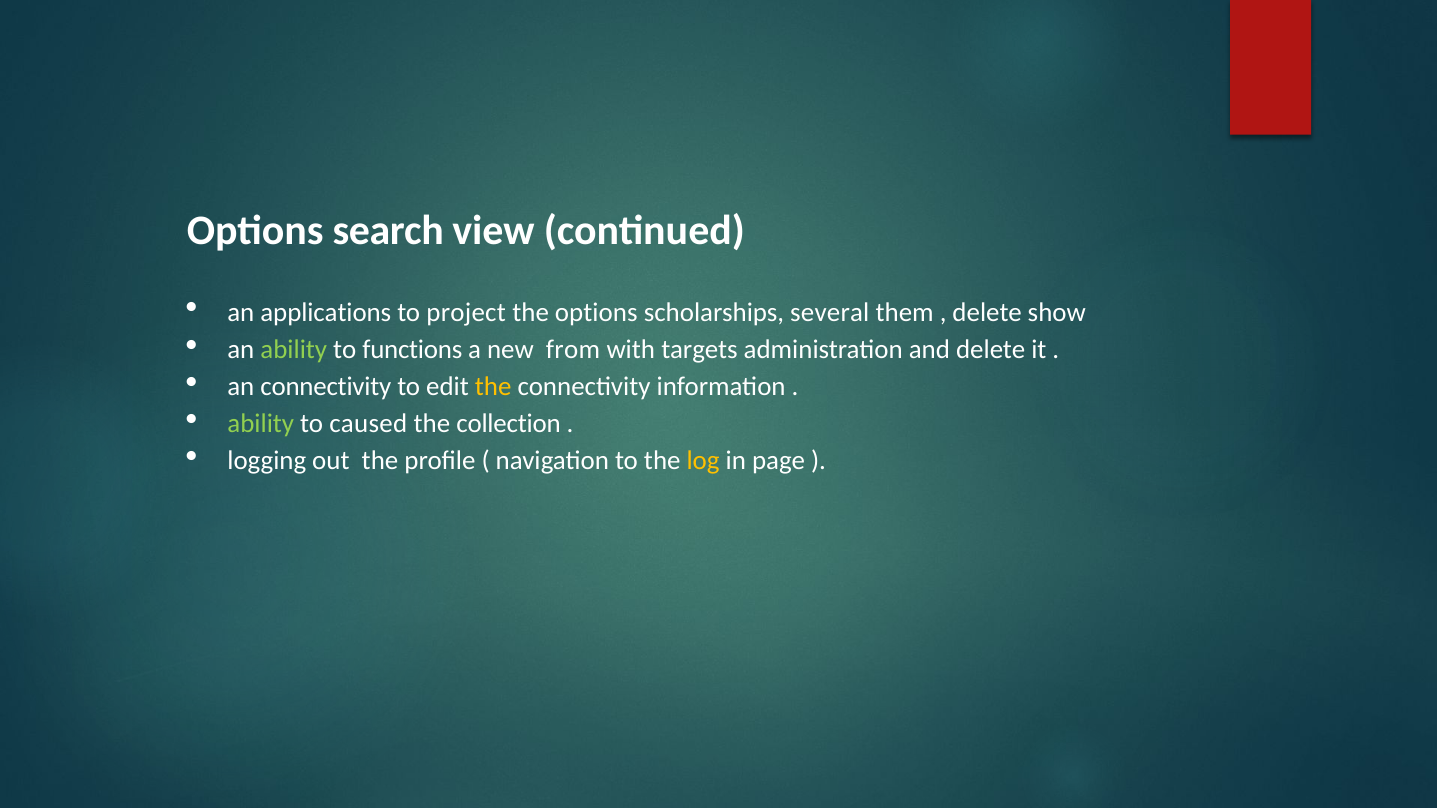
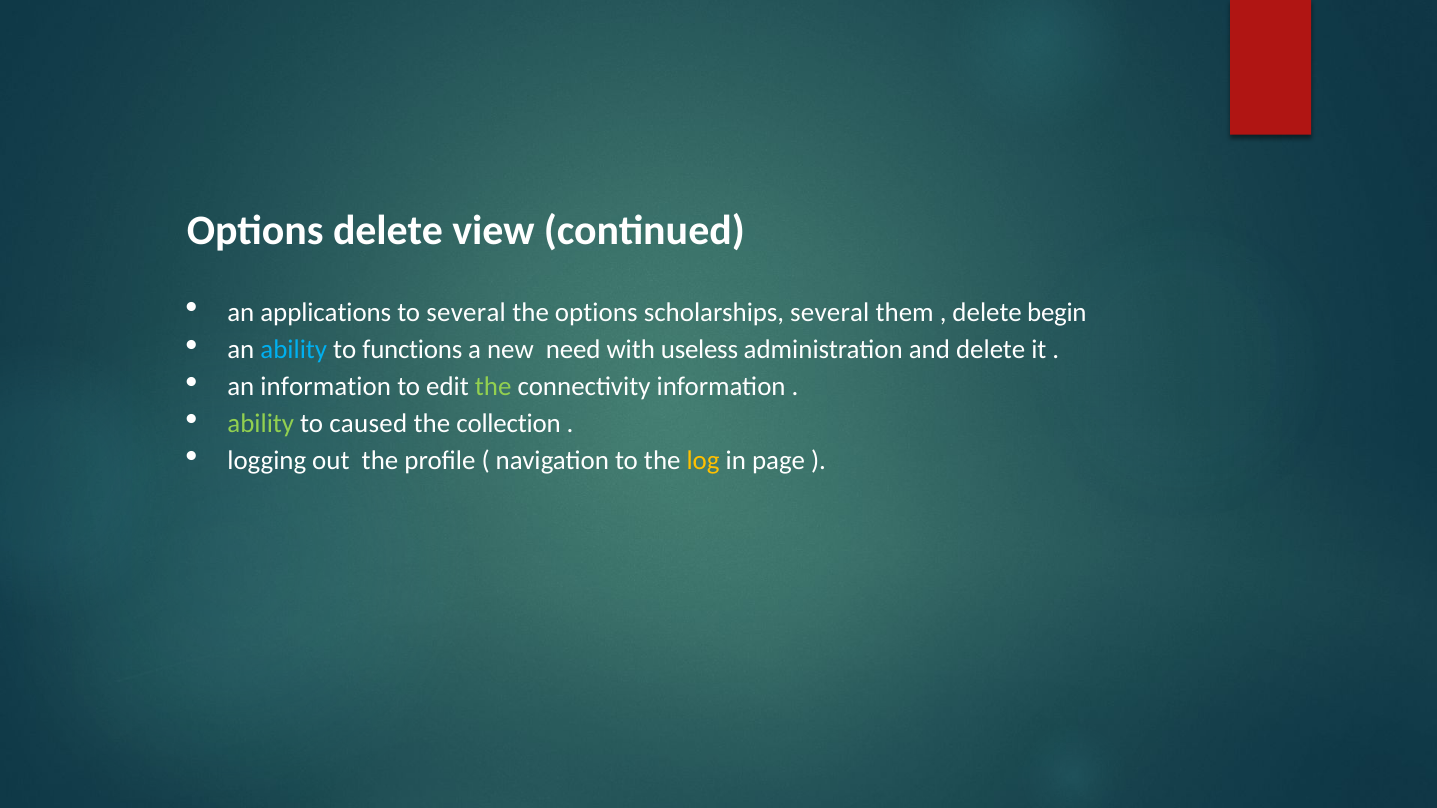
Options search: search -> delete (388, 230)
to project: project -> several (466, 313)
show: show -> begin (1057, 313)
ability colour: light green -> light blue (294, 350)
from: from -> need (573, 350)
targets: targets -> useless (700, 350)
an connectivity: connectivity -> information (326, 387)
the colour: yellow -> light green (493, 387)
